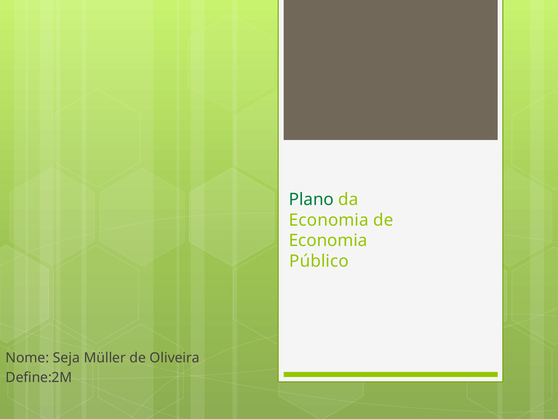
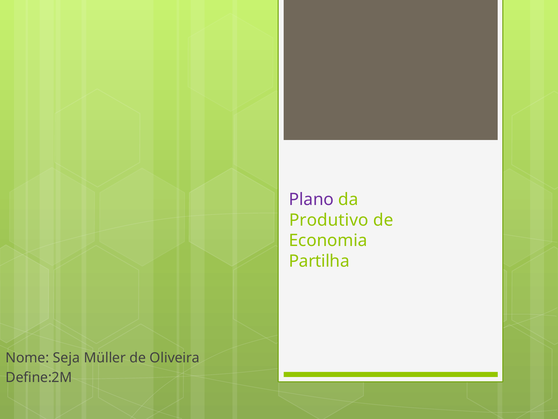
Plano colour: green -> purple (311, 199)
Economia: Economia -> Produtivo (329, 220)
Público: Público -> Partilha (319, 261)
